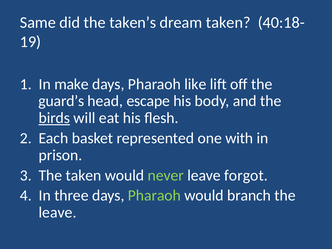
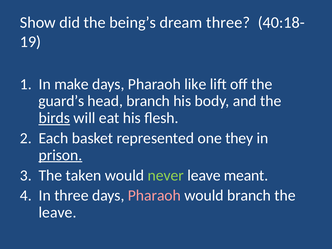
Same: Same -> Show (38, 22)
taken’s: taken’s -> being’s (133, 22)
dream taken: taken -> three (228, 22)
head escape: escape -> branch (148, 101)
with: with -> they (239, 138)
prison underline: none -> present (60, 155)
forgot: forgot -> meant (246, 175)
Pharaoh colour: light green -> pink (154, 196)
